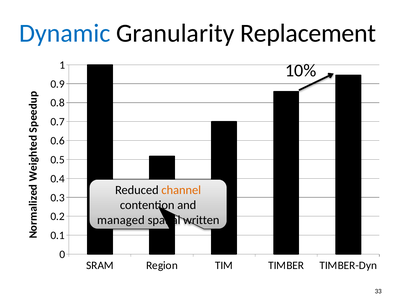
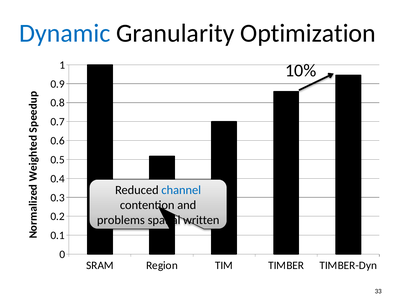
Replacement: Replacement -> Optimization (308, 33)
channel colour: orange -> blue (181, 190)
managed: managed -> problems (121, 220)
